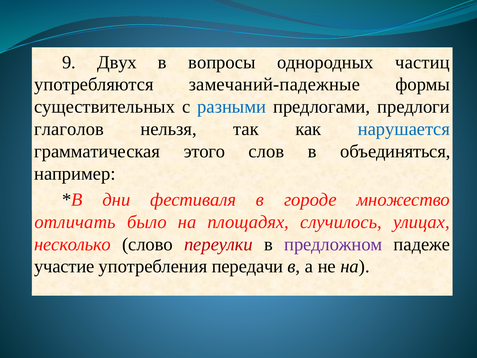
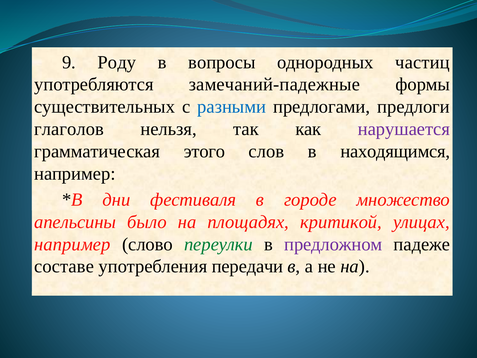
Двух: Двух -> Роду (117, 62)
нарушается colour: blue -> purple (404, 129)
объединяться: объединяться -> находящимся (395, 151)
отличать: отличать -> апельсины (75, 222)
случилось: случилось -> критикой (341, 222)
несколько: несколько -> например (72, 244)
переулки colour: red -> green (218, 244)
участие: участие -> составе (64, 266)
